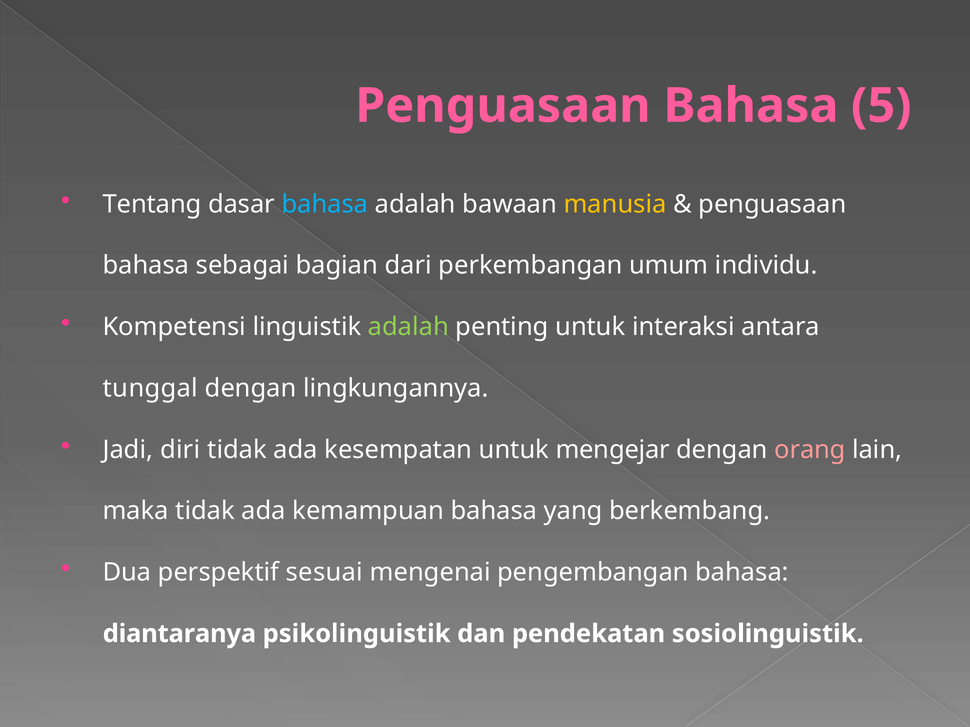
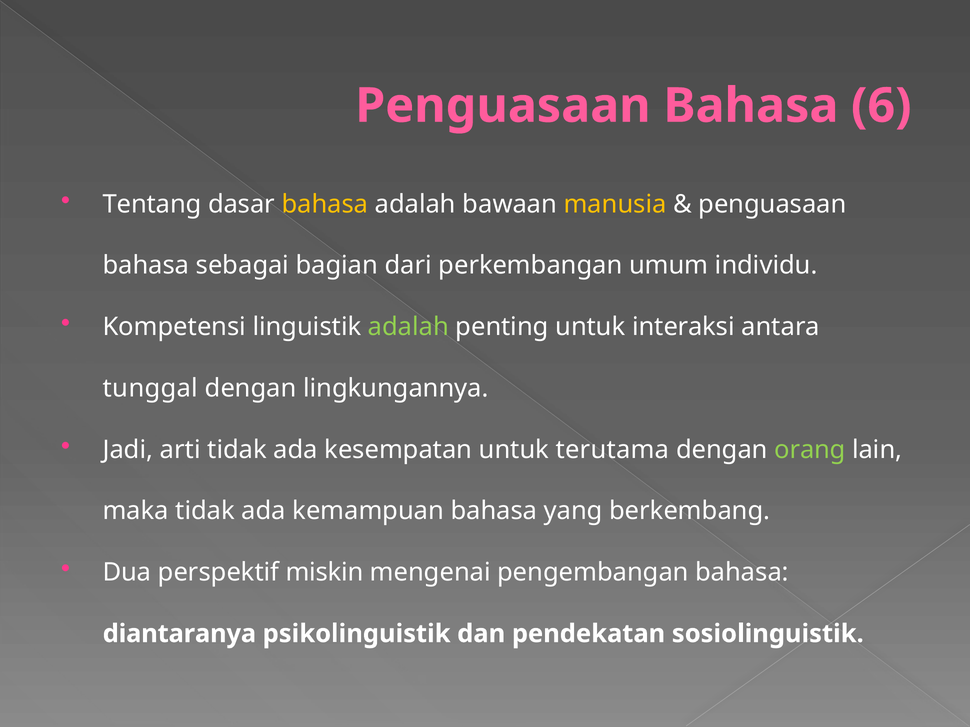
5: 5 -> 6 (881, 106)
bahasa colour: light blue -> yellow (325, 204)
diri: diri -> arti (180, 450)
mengejar: mengejar -> terutama (612, 450)
orang colour: pink -> light green (810, 450)
sesuai: sesuai -> miskin (325, 573)
